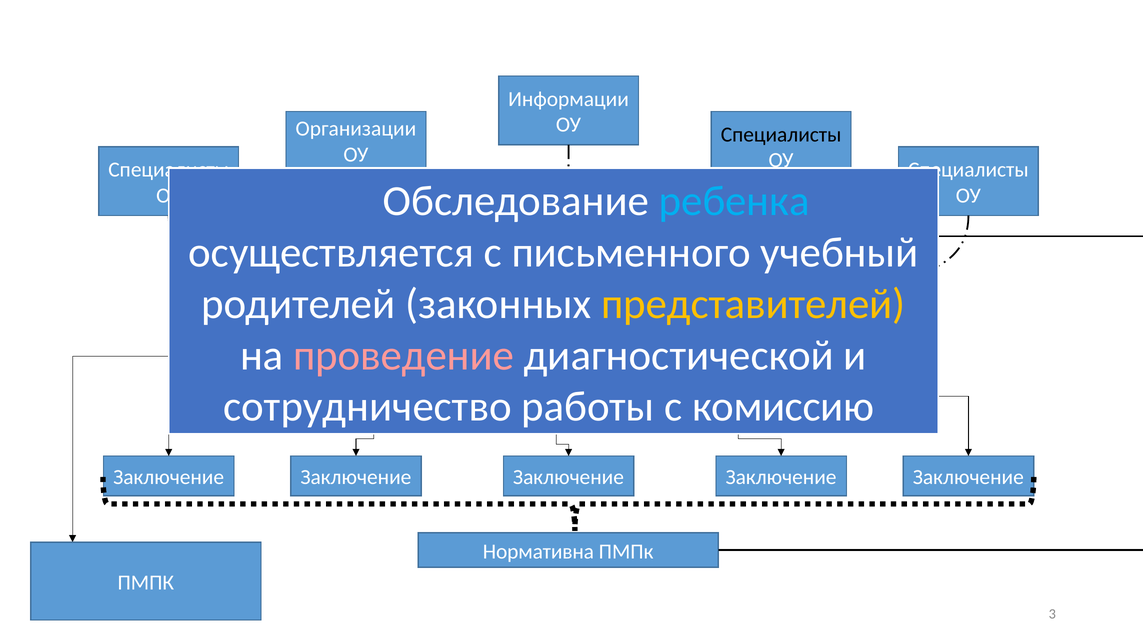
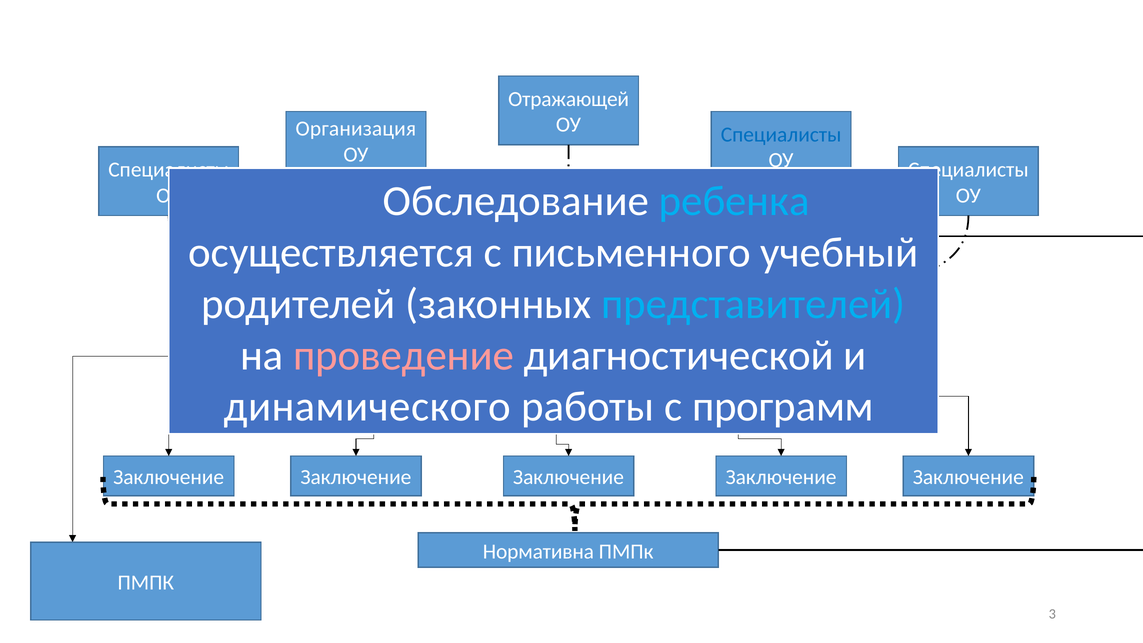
Информации: Информации -> Отражающей (569, 99)
Специалисты colour: black -> blue (781, 135)
Организации: Организации -> Организация (356, 129)
представителей colour: yellow -> light blue (753, 304)
сотрудничество: сотрудничество -> динамического (367, 407)
комиссию: комиссию -> программ (783, 407)
